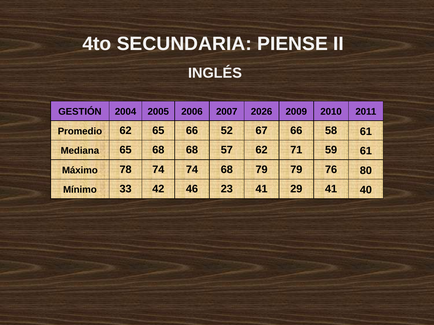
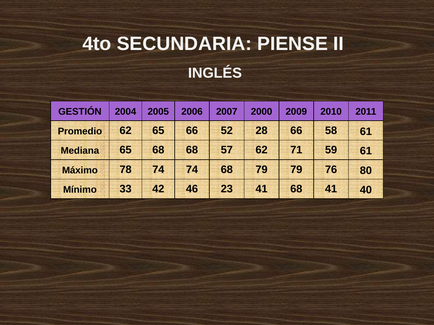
2026: 2026 -> 2000 (262, 112)
67: 67 -> 28 (262, 131)
41 29: 29 -> 68 (296, 189)
